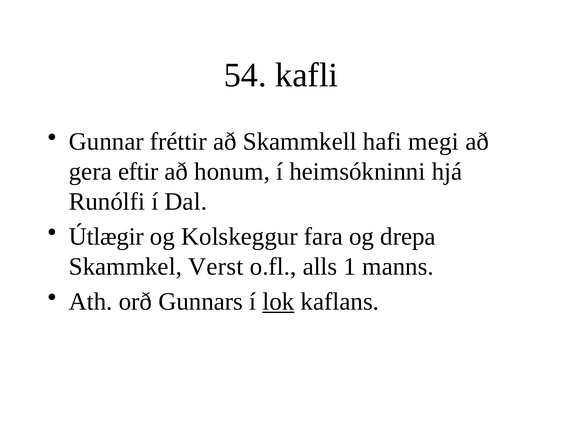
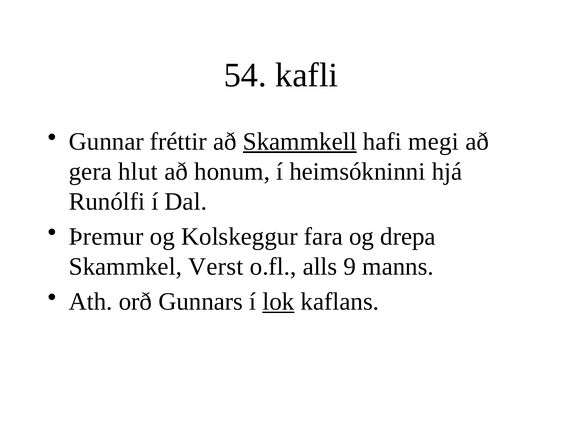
Skammkell underline: none -> present (300, 141)
eftir: eftir -> hlut (138, 171)
Útlægir: Útlægir -> Þremur (106, 236)
1: 1 -> 9 (350, 266)
